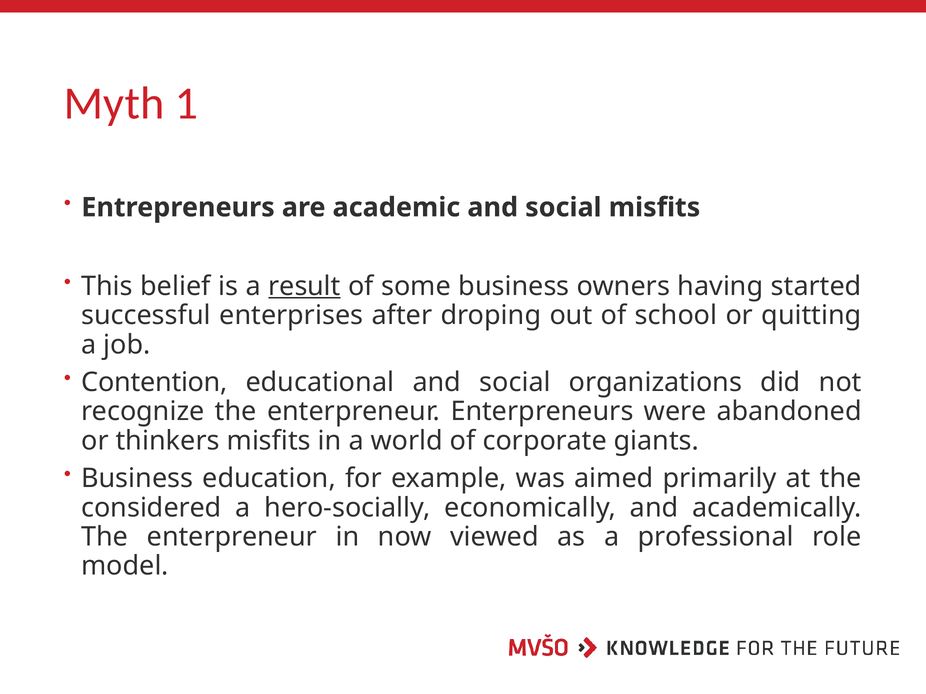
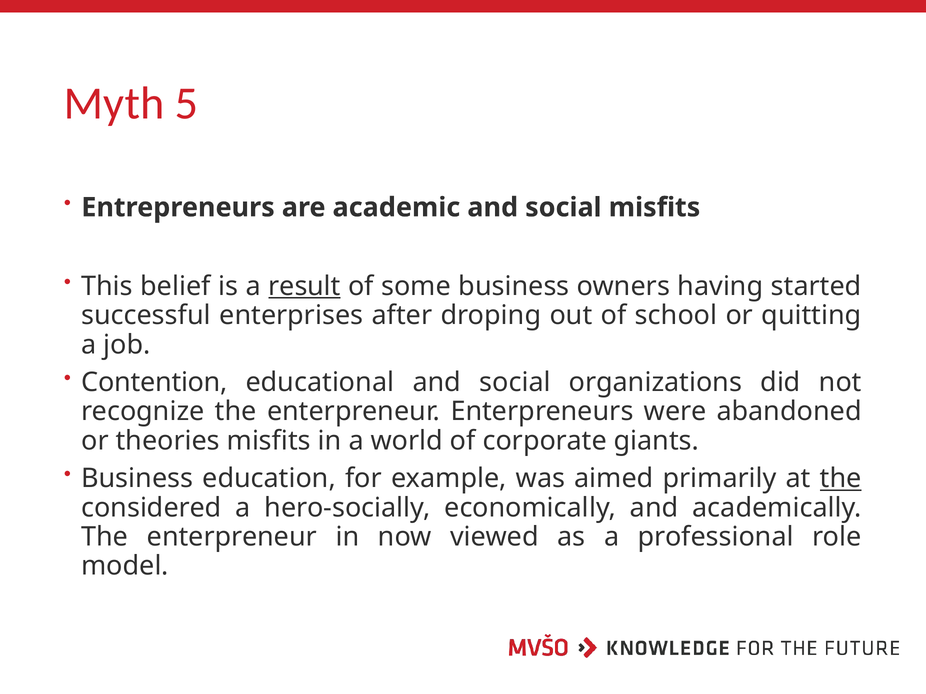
1: 1 -> 5 (187, 104)
thinkers: thinkers -> theories (168, 441)
the underline: none -> present (841, 479)
